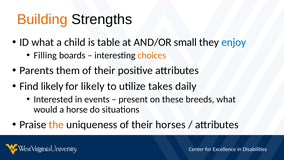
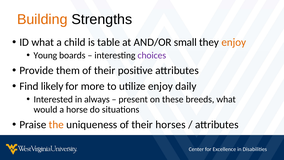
enjoy colour: blue -> orange (234, 42)
Filling: Filling -> Young (45, 55)
choices colour: orange -> purple (152, 55)
Parents: Parents -> Provide (36, 70)
for likely: likely -> more (93, 86)
utilize takes: takes -> enjoy (160, 86)
events: events -> always (97, 99)
